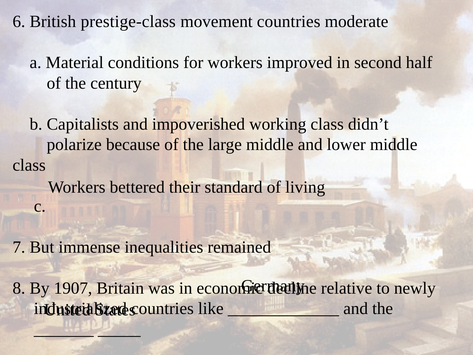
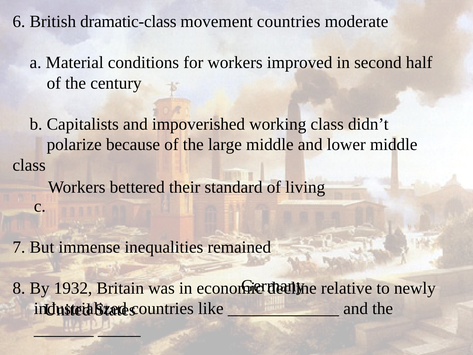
prestige-class: prestige-class -> dramatic-class (128, 22)
1907: 1907 -> 1932 (73, 288)
